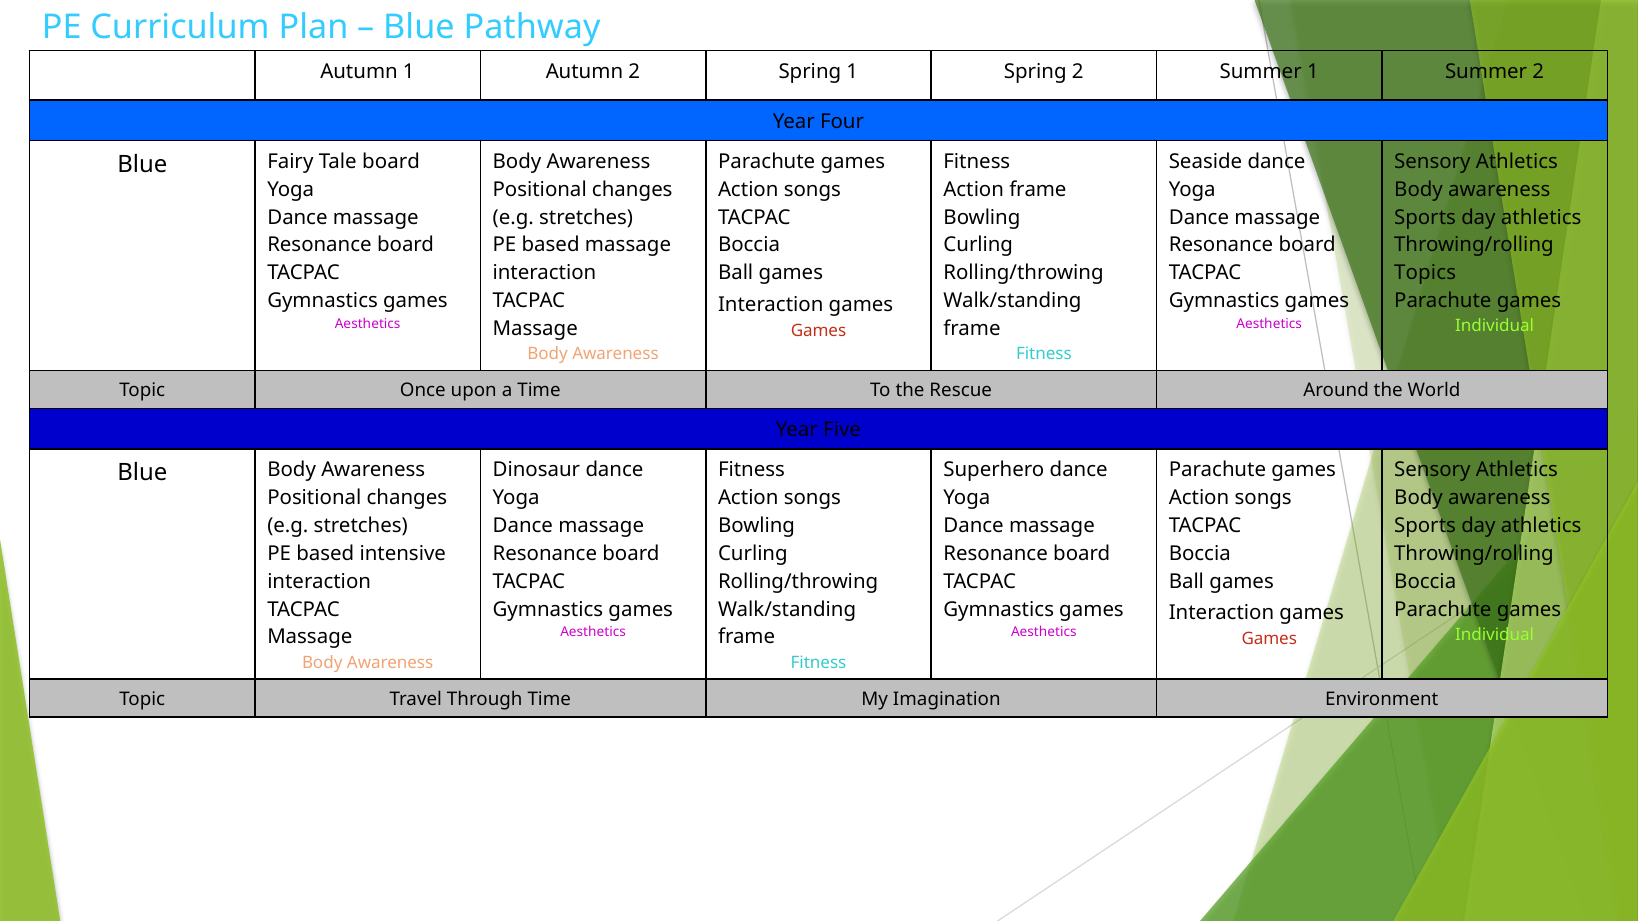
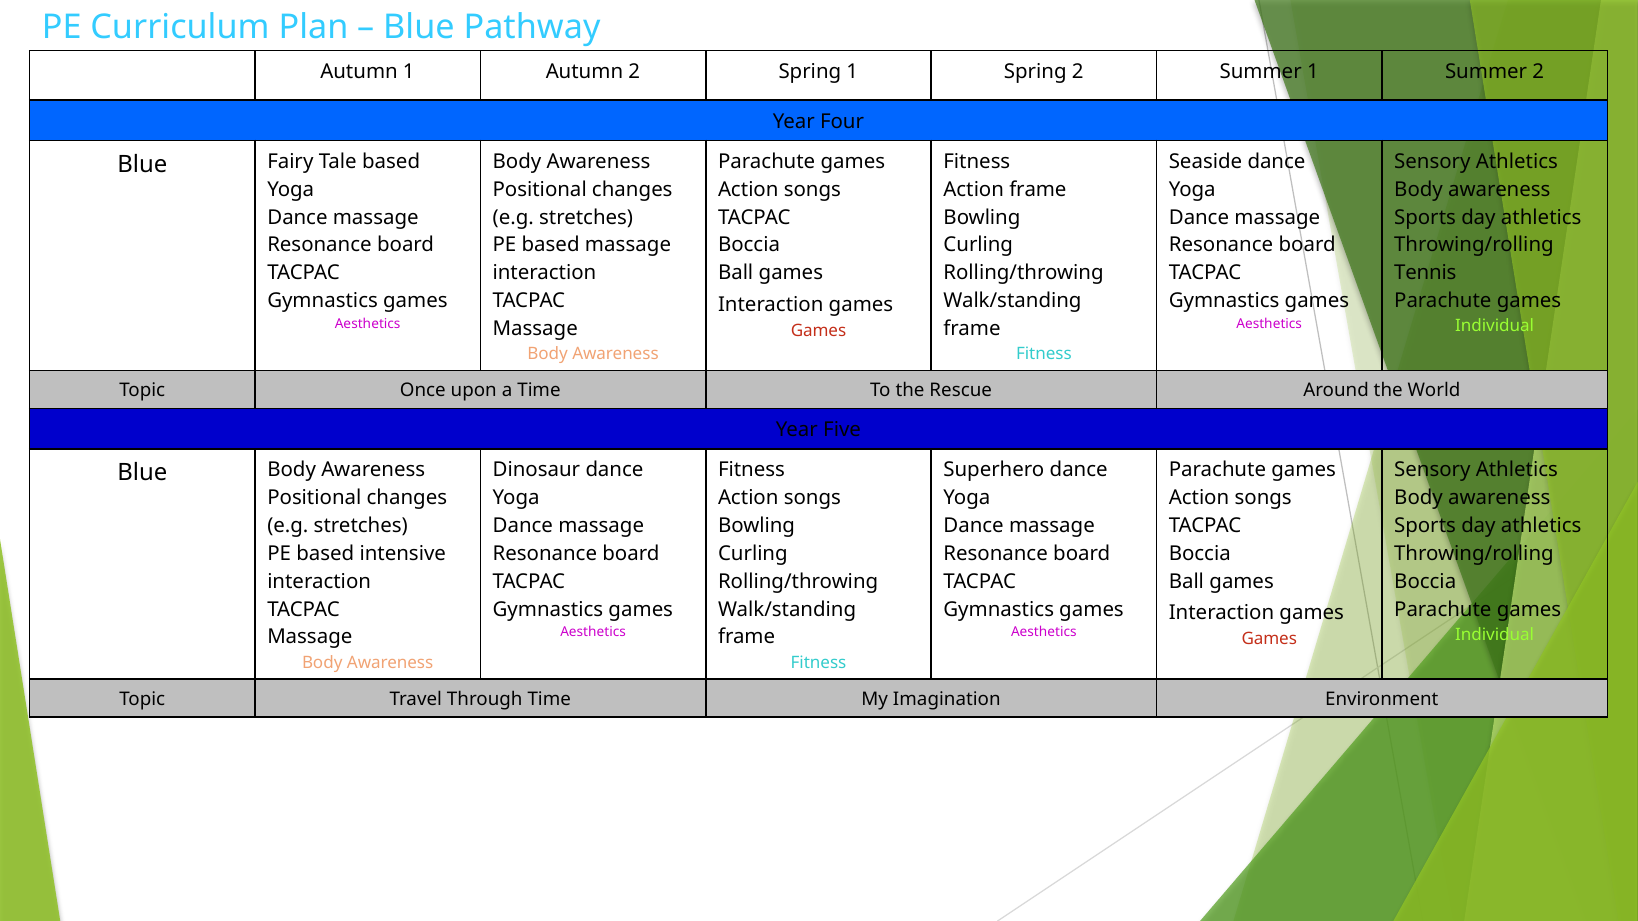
Tale board: board -> based (391, 162)
Topics: Topics -> Tennis (1425, 273)
